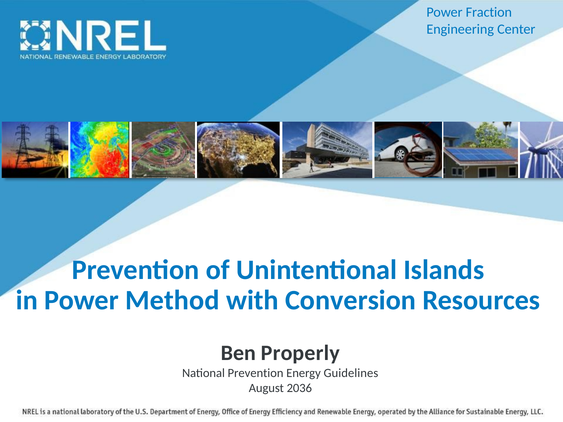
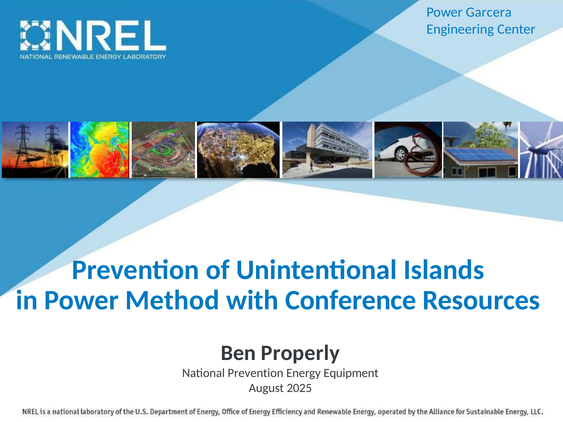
Fraction: Fraction -> Garcera (489, 12)
Conversion: Conversion -> Conference (351, 301)
Guidelines: Guidelines -> Equipment (351, 373)
2036: 2036 -> 2025 (299, 388)
